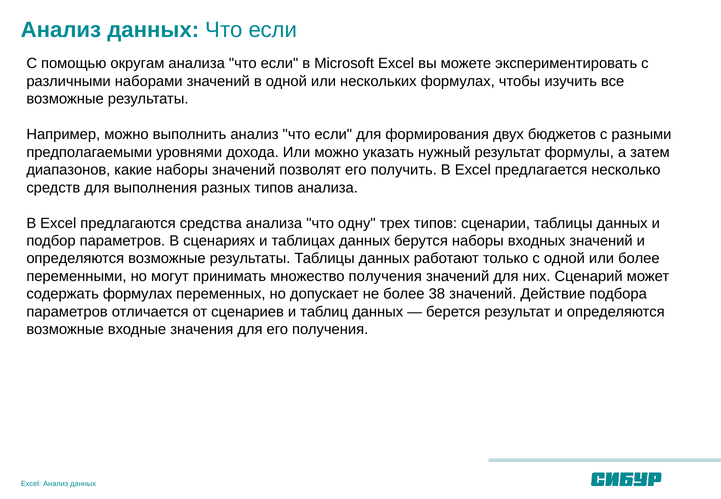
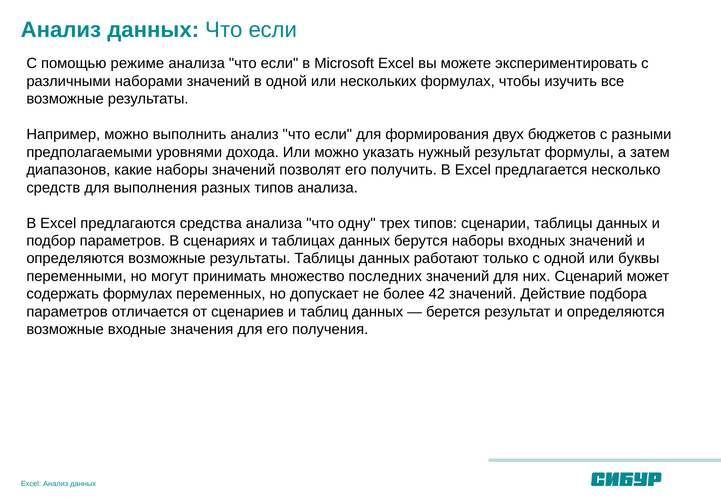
округам: округам -> режиме (137, 64)
или более: более -> буквы (639, 259)
множество получения: получения -> последних (385, 276)
38: 38 -> 42 (437, 294)
